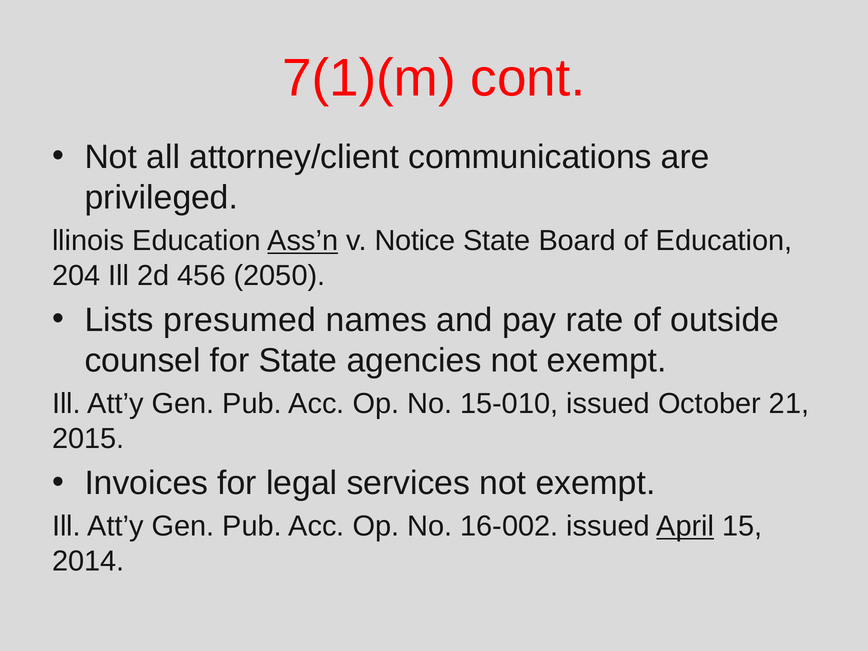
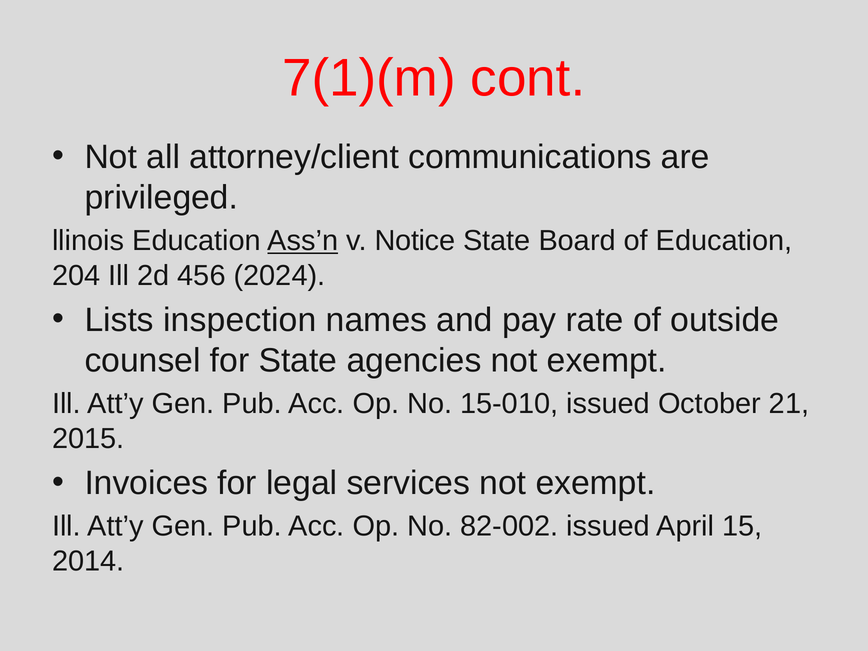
2050: 2050 -> 2024 (279, 275)
presumed: presumed -> inspection (240, 320)
16-002: 16-002 -> 82-002 (509, 526)
April underline: present -> none (685, 526)
